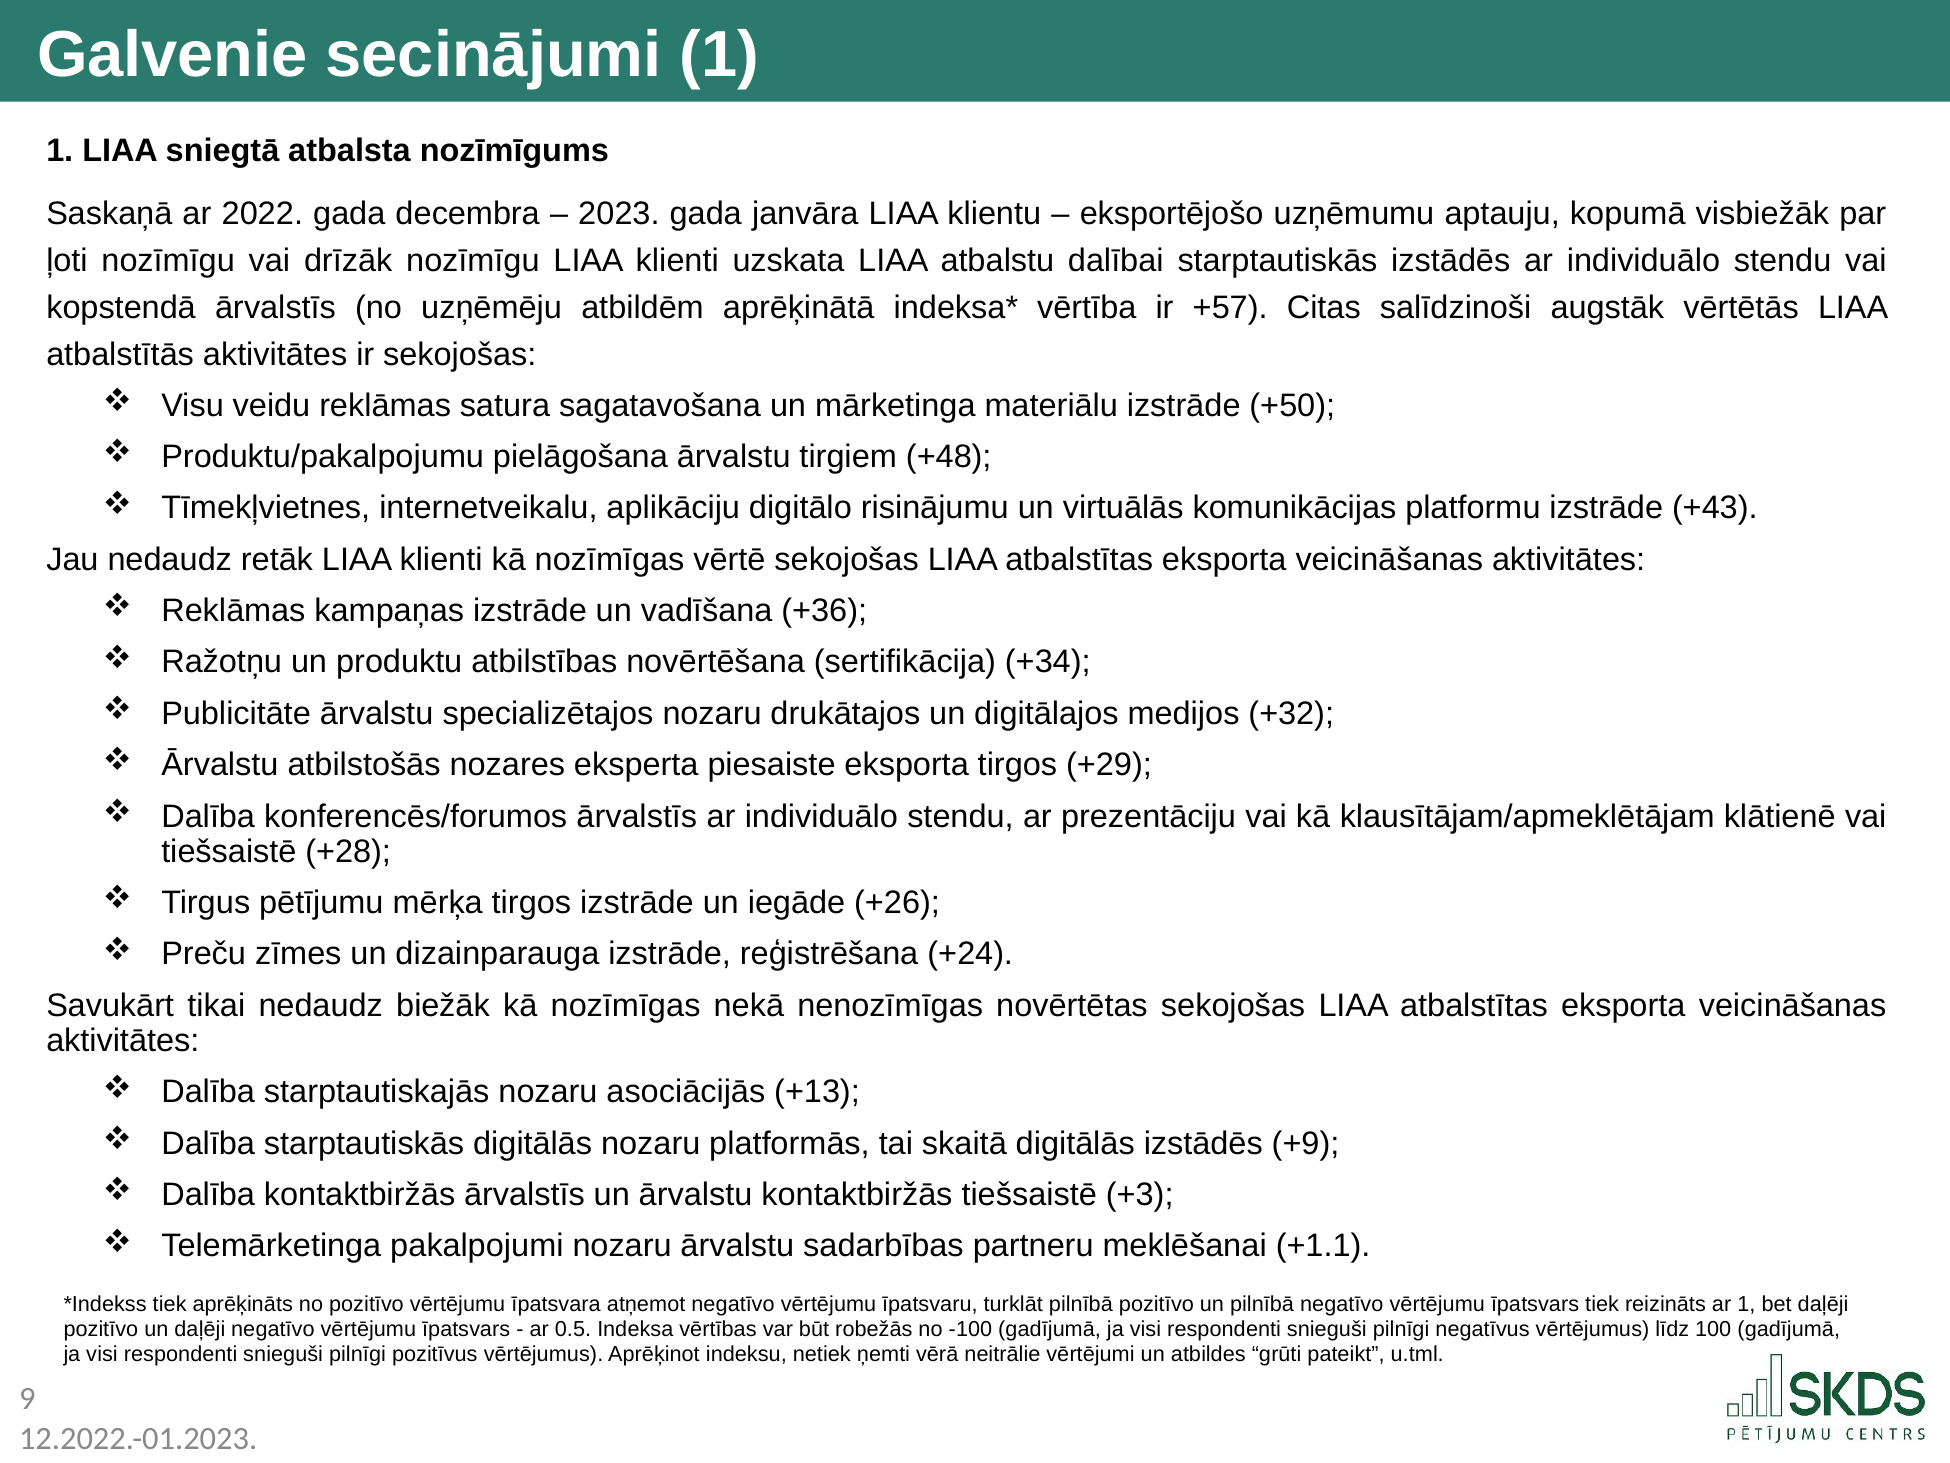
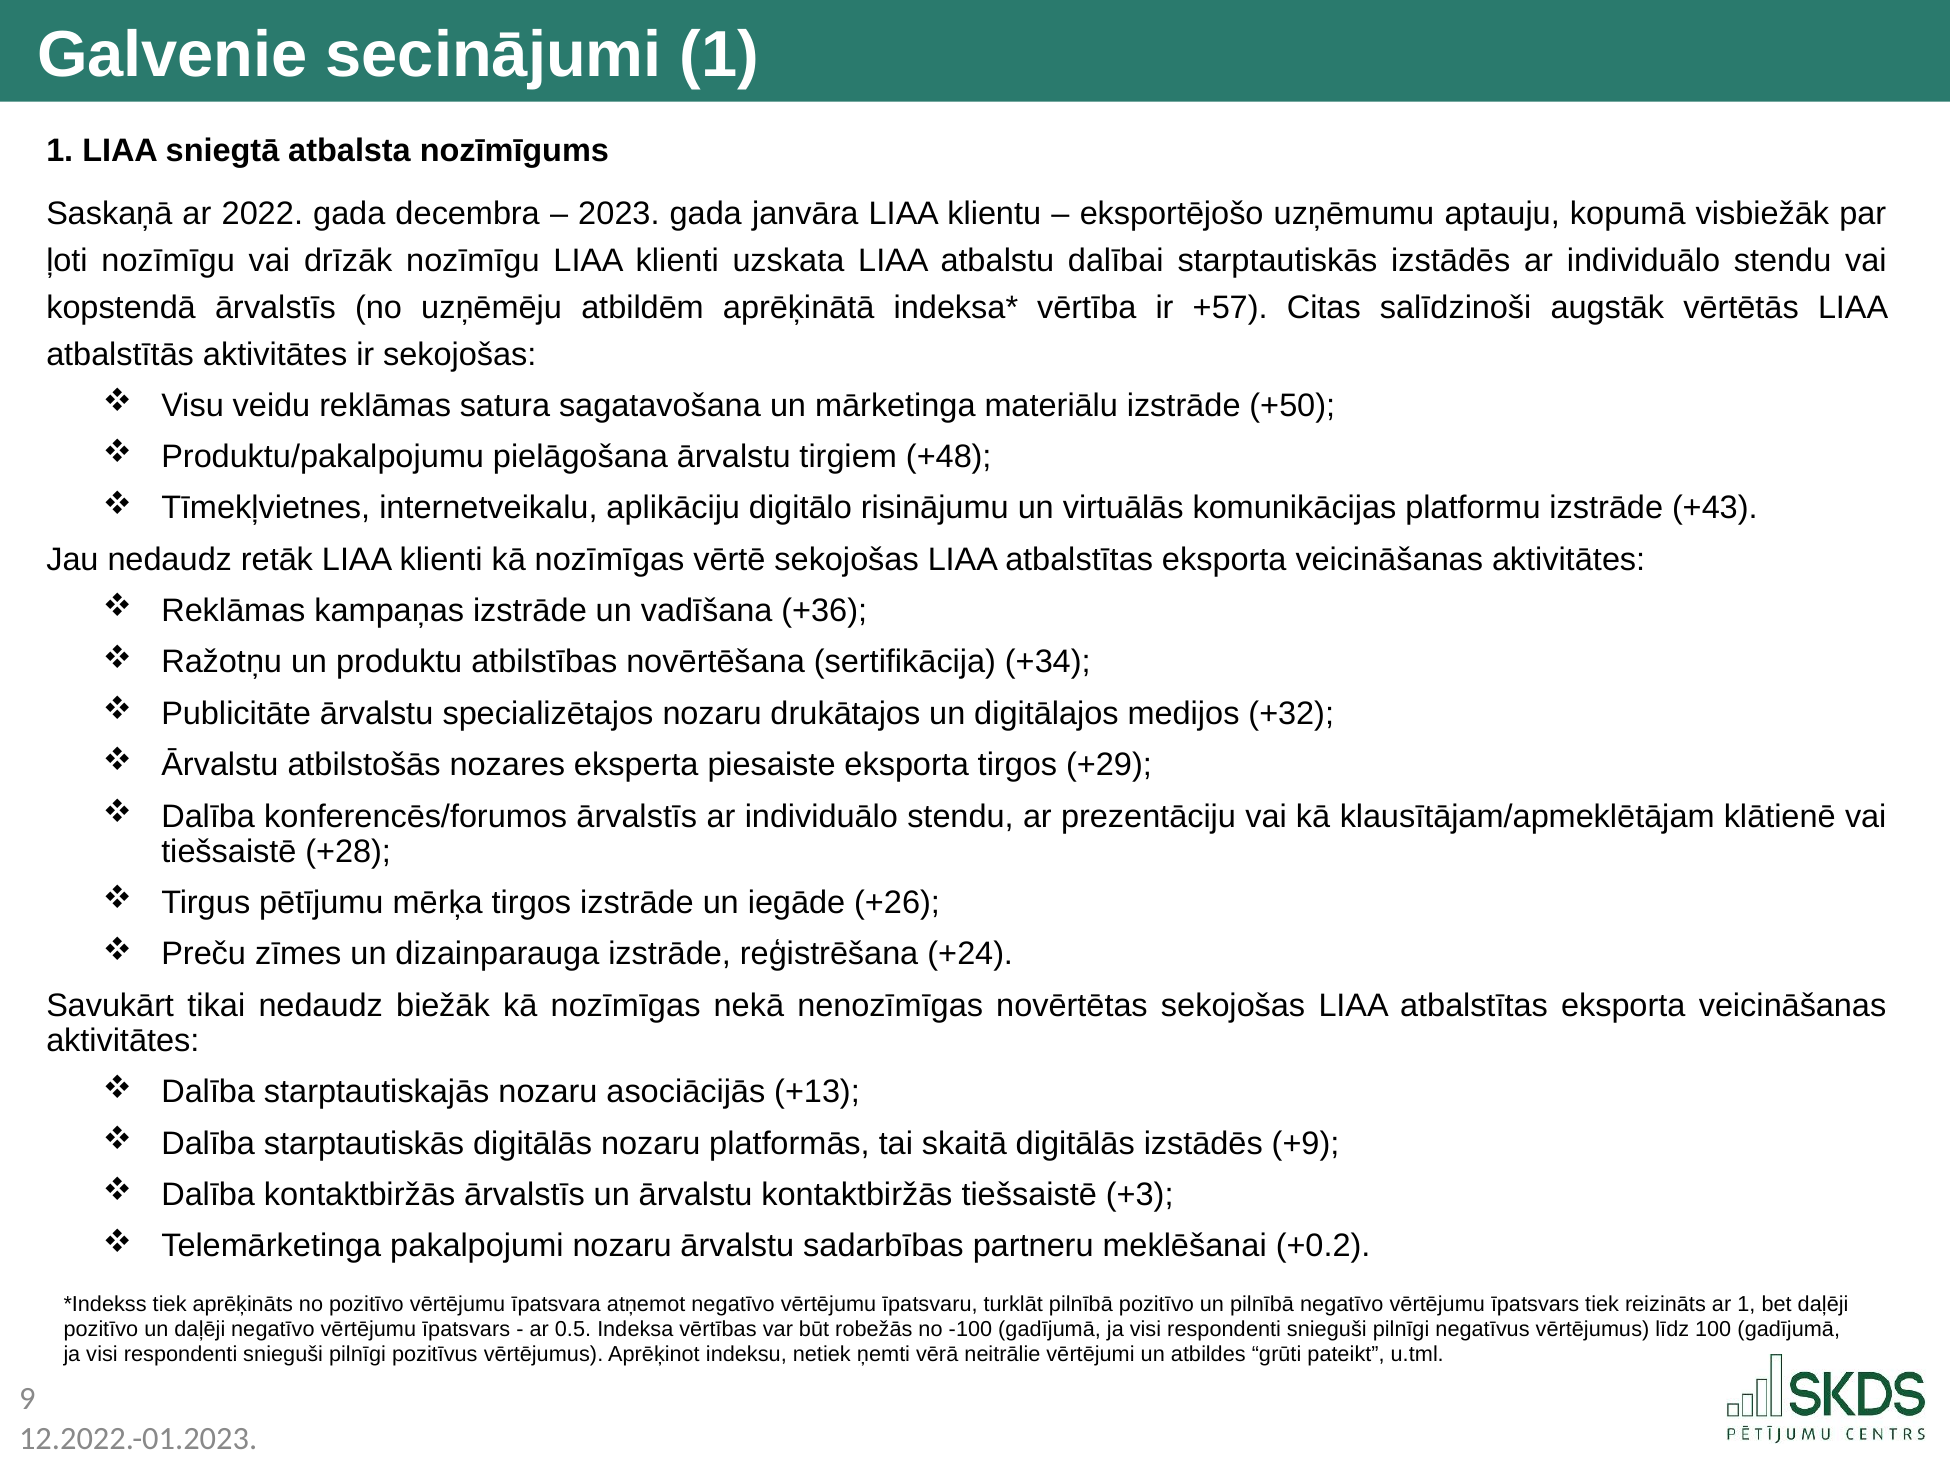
+1.1: +1.1 -> +0.2 (1323, 1246)
